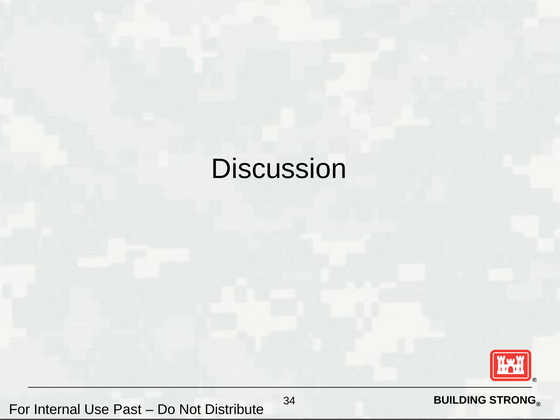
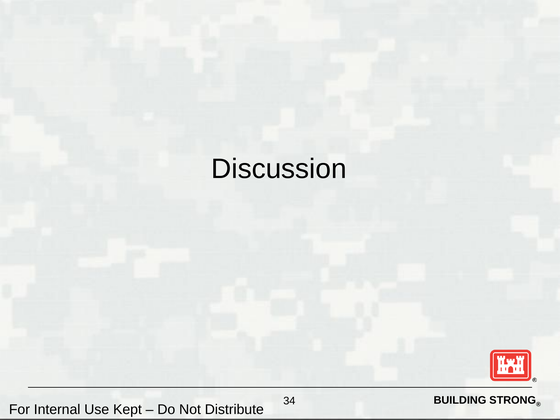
Past: Past -> Kept (127, 409)
